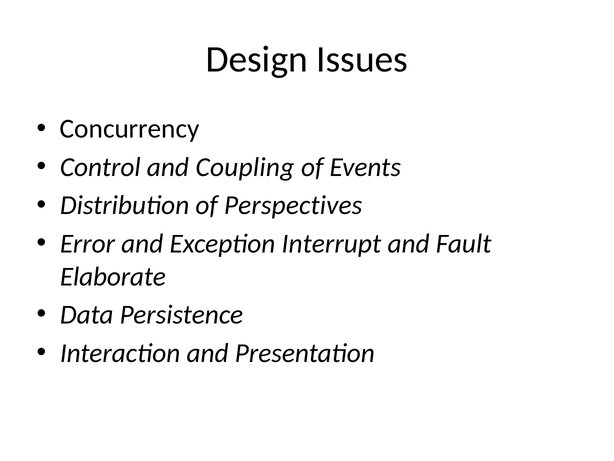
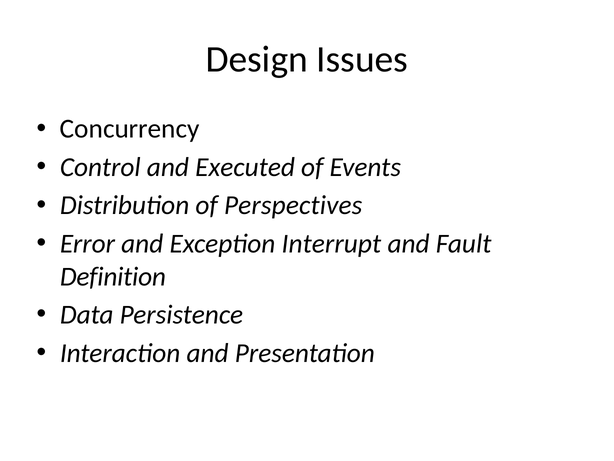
Coupling: Coupling -> Executed (245, 167)
Elaborate: Elaborate -> Definition (113, 276)
